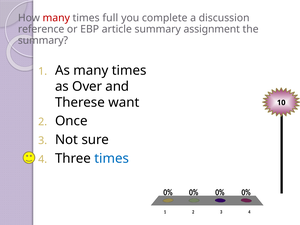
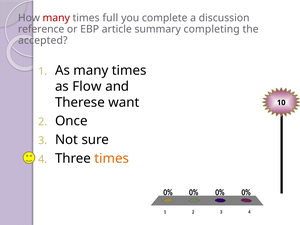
assignment: assignment -> completing (212, 29)
summary: summary -> accepted (43, 40)
Over: Over -> Flow (87, 86)
times colour: blue -> orange (112, 158)
